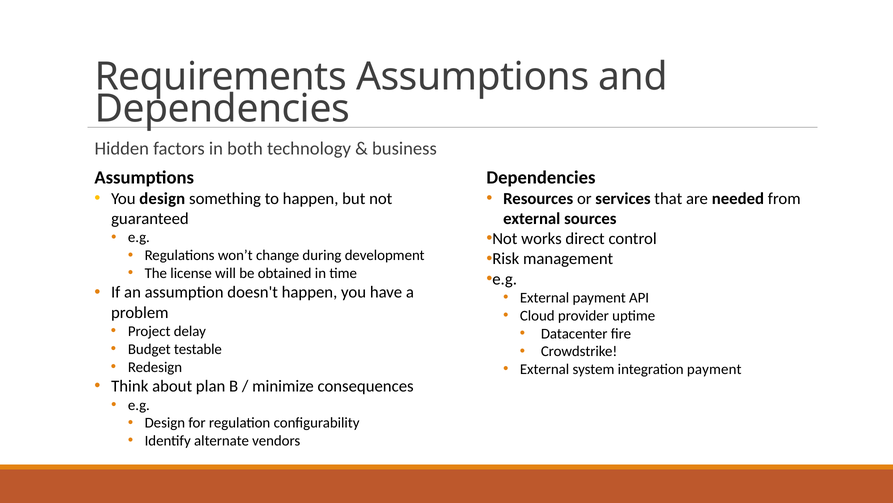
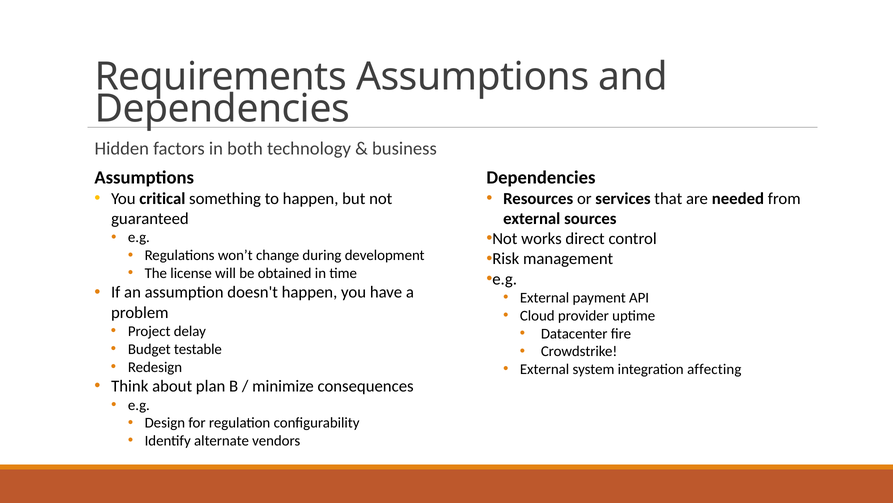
You design: design -> critical (162, 198)
integration payment: payment -> affecting (714, 369)
